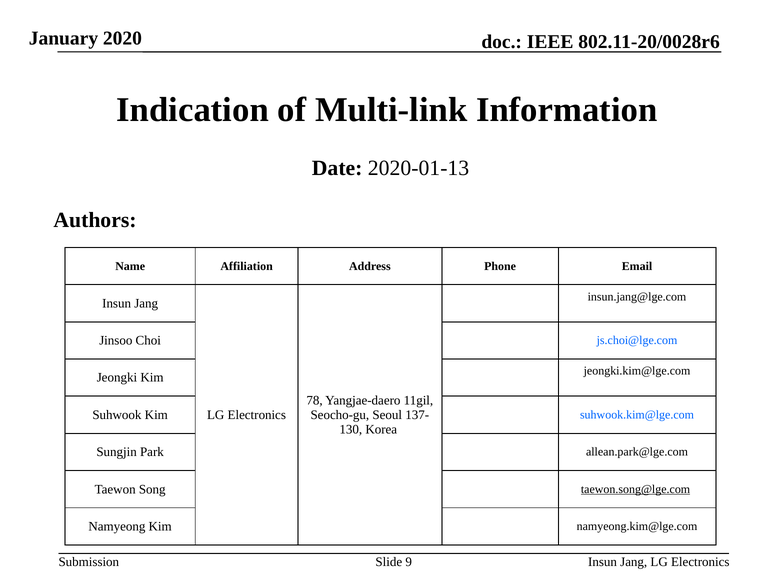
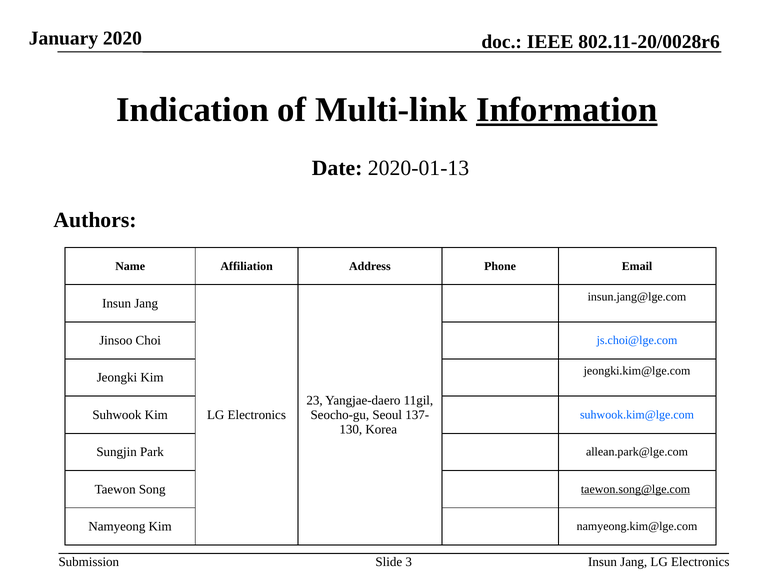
Information underline: none -> present (567, 110)
78: 78 -> 23 (315, 400)
9: 9 -> 3 (409, 562)
